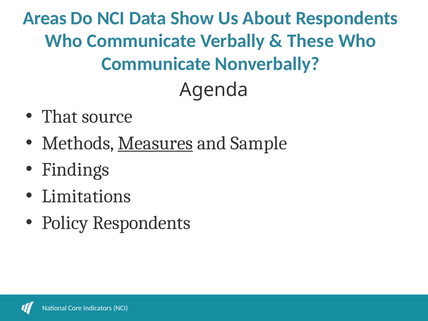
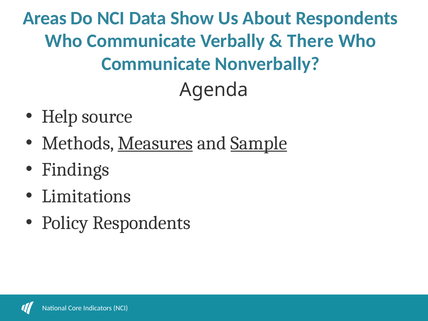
These: These -> There (310, 41)
That: That -> Help (60, 116)
Sample underline: none -> present (259, 143)
